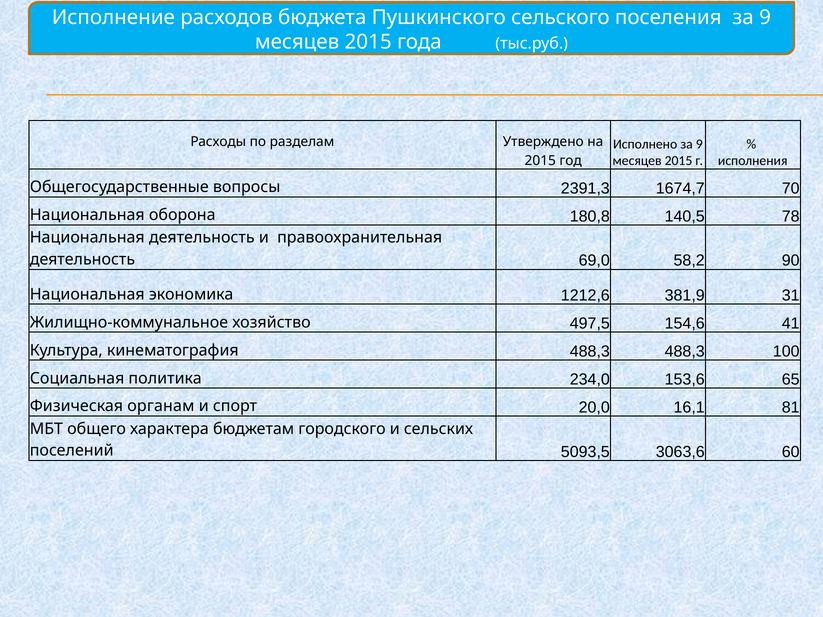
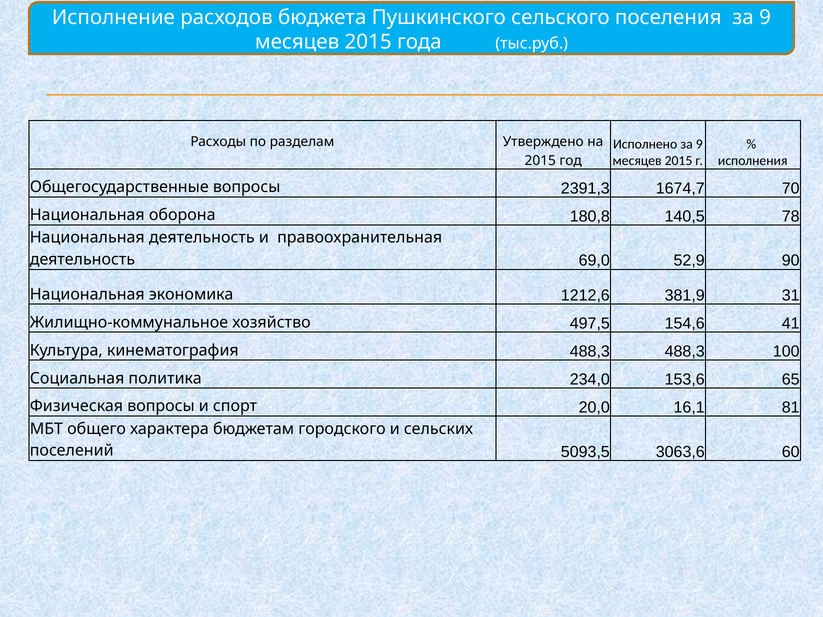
58,2: 58,2 -> 52,9 (689, 261)
Физическая органам: органам -> вопросы (161, 406)
